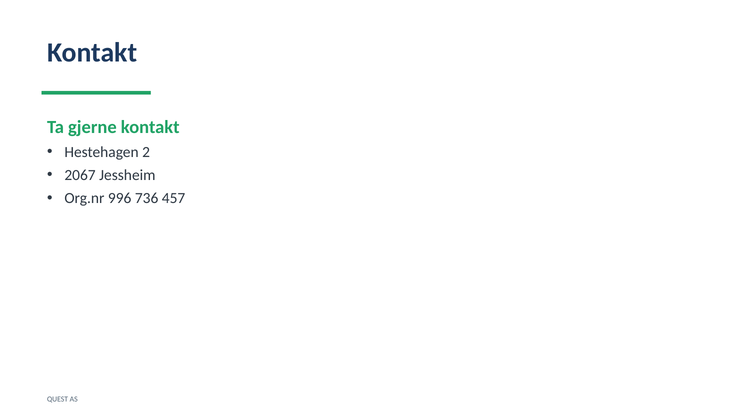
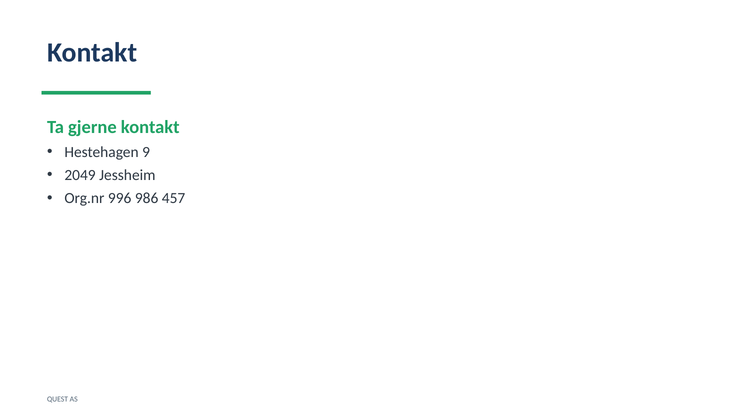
2: 2 -> 9 (146, 152)
2067: 2067 -> 2049 (80, 175)
736: 736 -> 986 (147, 198)
